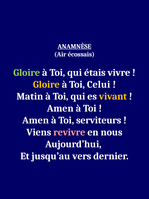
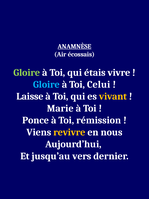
Gloire colour: yellow -> light blue (46, 84)
Matin: Matin -> Laisse (30, 96)
Amen: Amen -> Marie (60, 108)
Amen: Amen -> Ponce (36, 120)
serviteurs: serviteurs -> rémission (99, 120)
revivre colour: pink -> yellow (69, 132)
